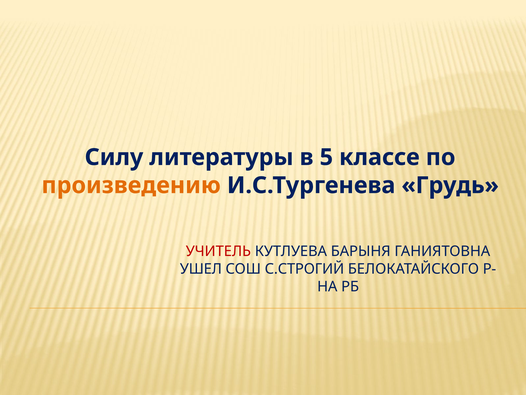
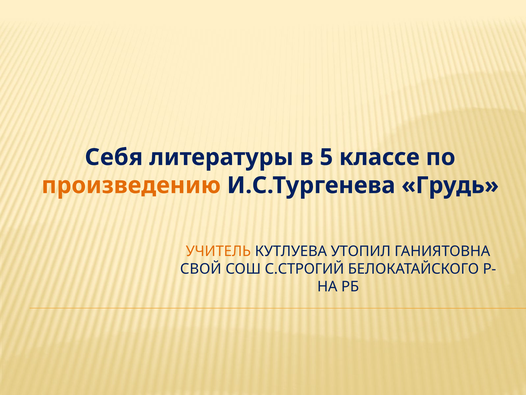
Силу: Силу -> Себя (114, 157)
УЧИТЕЛЬ colour: red -> orange (218, 251)
БАРЫНЯ: БАРЫНЯ -> УТОПИЛ (361, 251)
УШЕЛ: УШЕЛ -> СВОЙ (201, 269)
